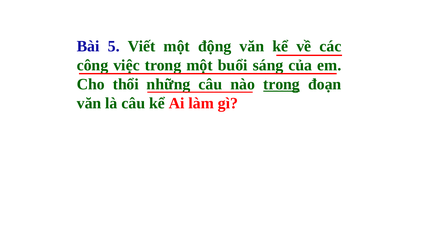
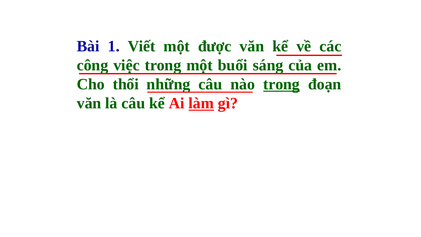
5: 5 -> 1 (114, 46)
động: động -> được (215, 46)
làm underline: none -> present (201, 103)
